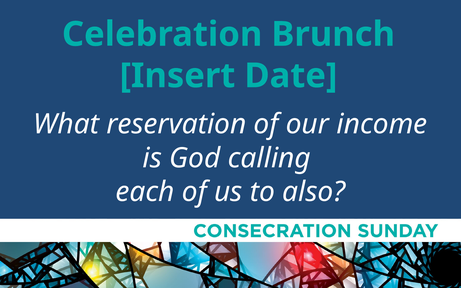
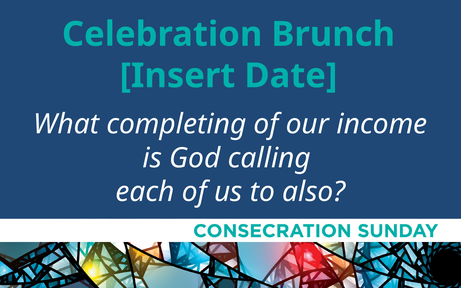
reservation: reservation -> completing (176, 124)
